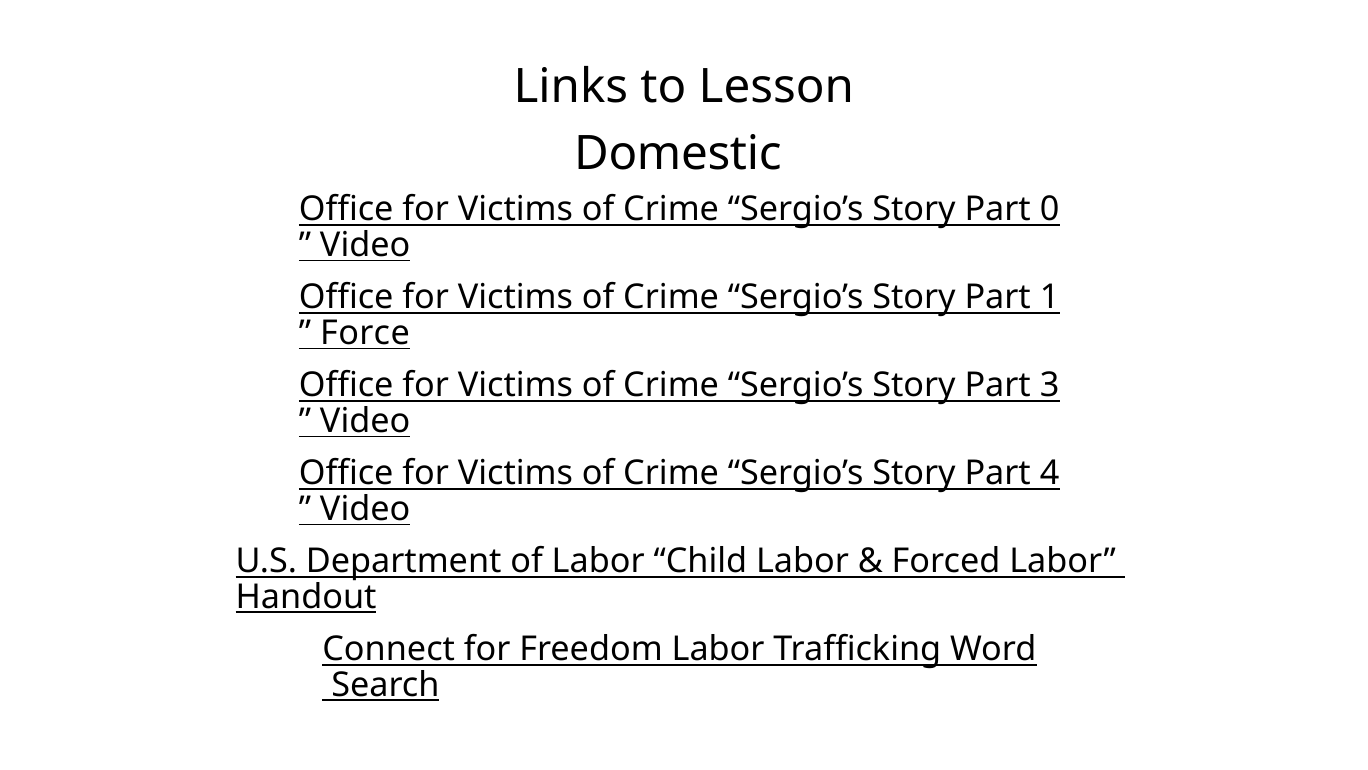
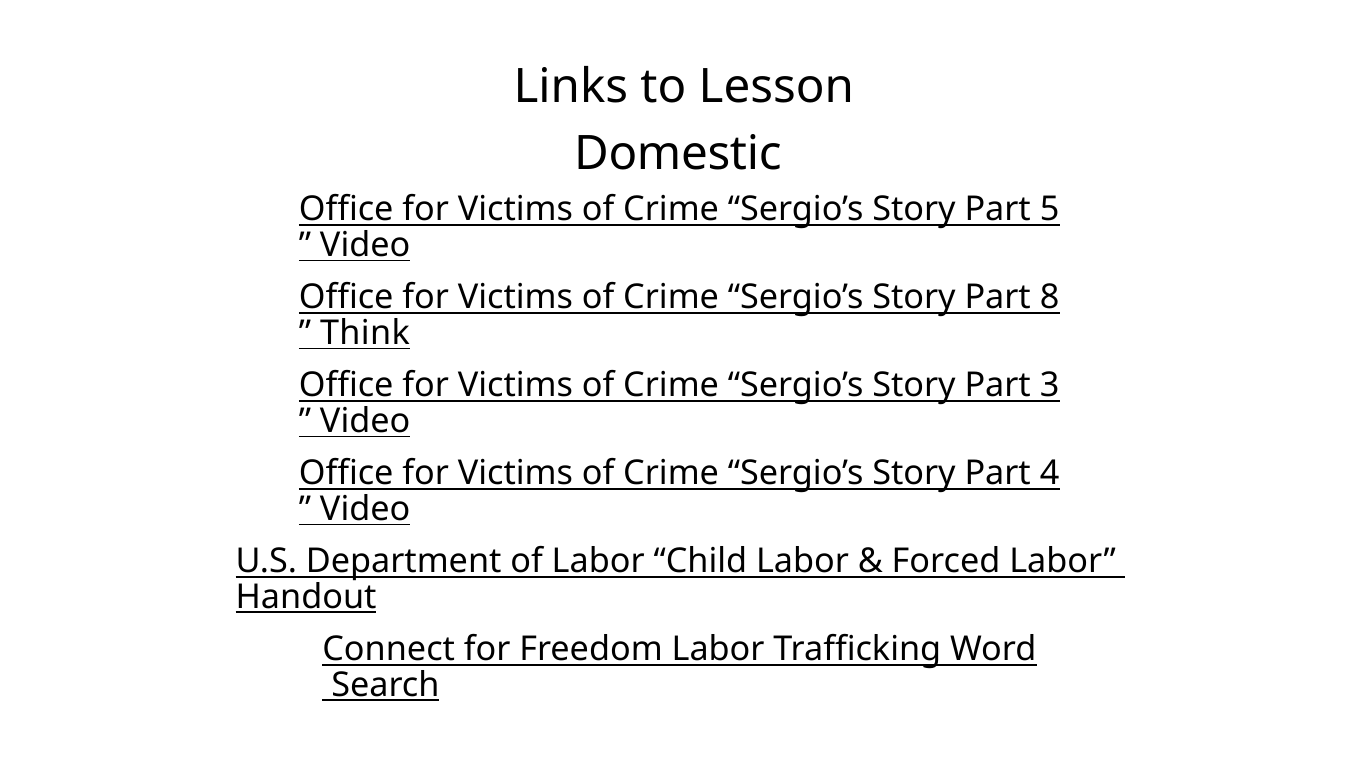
0: 0 -> 5 (1050, 209)
1: 1 -> 8 (1050, 297)
Force: Force -> Think (365, 333)
